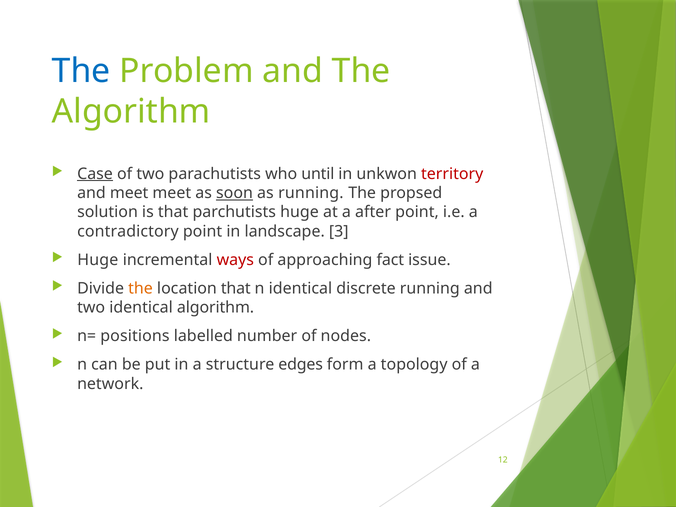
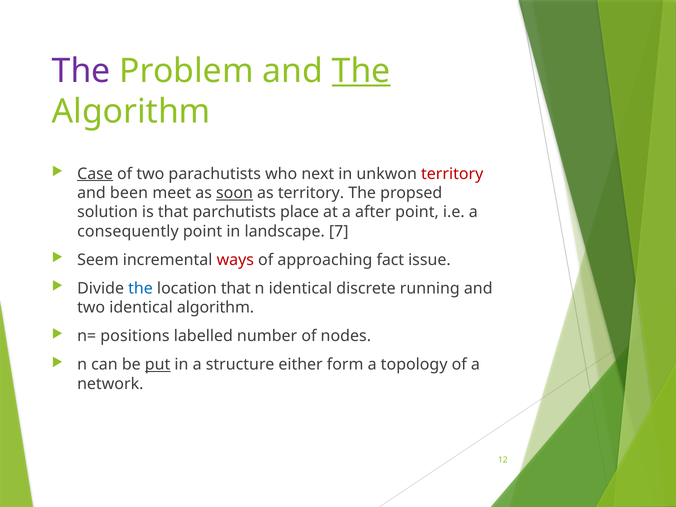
The colour: blue -> purple (81, 71)
The underline: none -> present (361, 71)
until: until -> next (318, 174)
and meet: meet -> been (129, 193)
as running: running -> territory (311, 193)
parchutists huge: huge -> place (300, 212)
contradictory: contradictory -> consequently (128, 231)
3: 3 -> 7 (339, 231)
Huge: Huge -> Seem (98, 260)
the colour: orange -> blue (141, 288)
put underline: none -> present (158, 365)
edges: edges -> either (301, 365)
